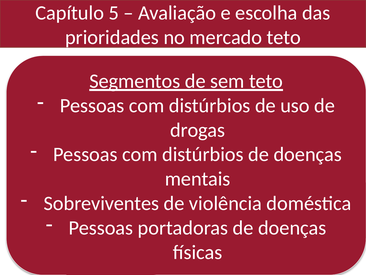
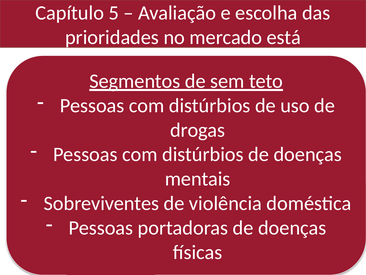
mercado teto: teto -> está (284, 37)
